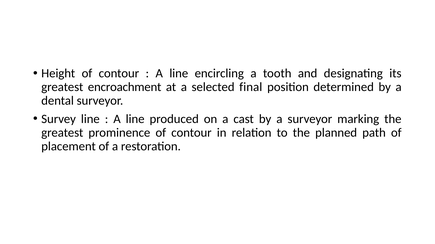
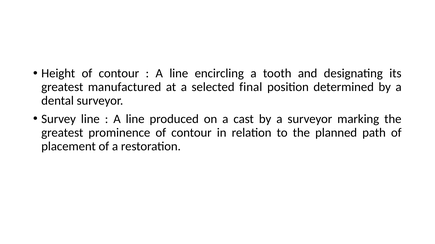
encroachment: encroachment -> manufactured (125, 87)
